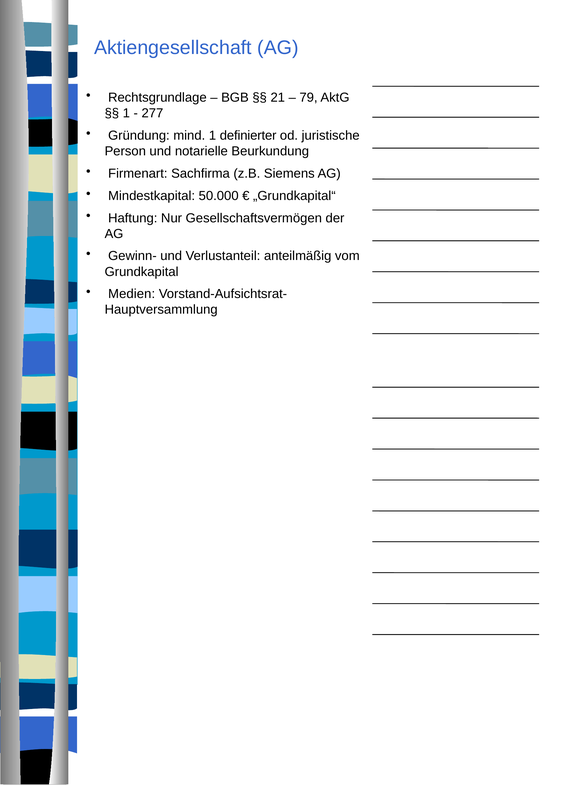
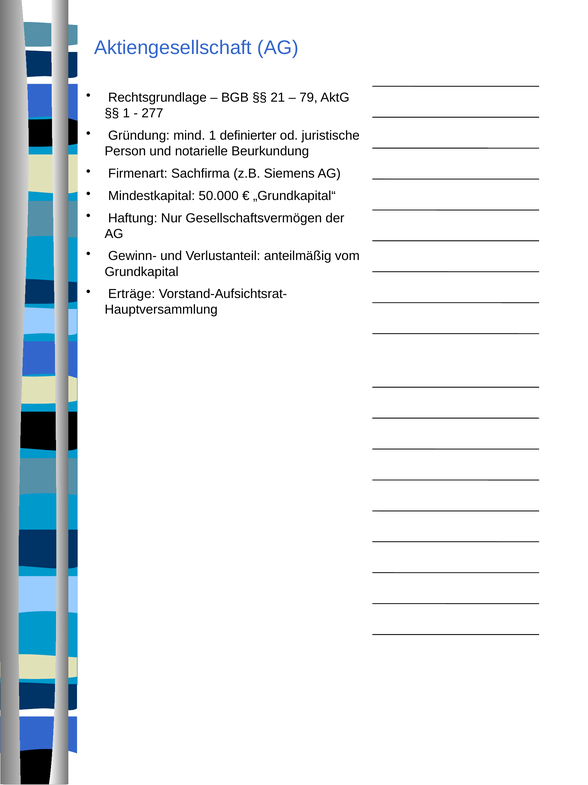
Medien: Medien -> Erträge (132, 294)
